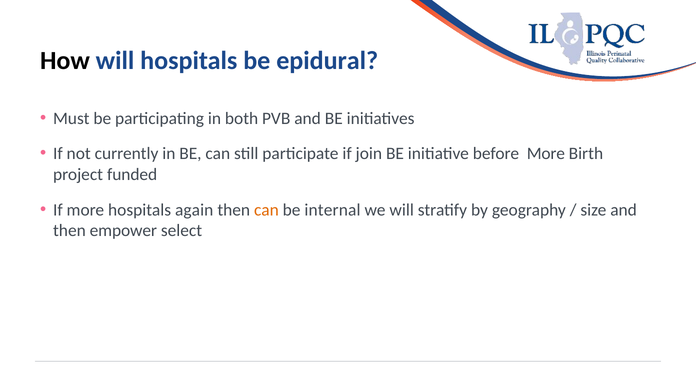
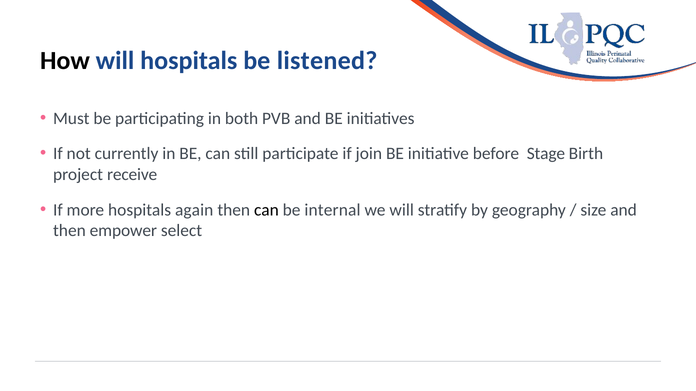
epidural: epidural -> listened (327, 60)
before More: More -> Stage (546, 154)
funded: funded -> receive (132, 175)
can colour: orange -> black (266, 210)
